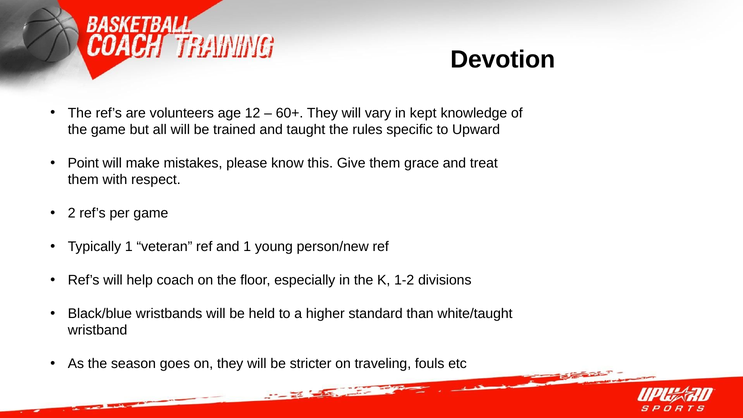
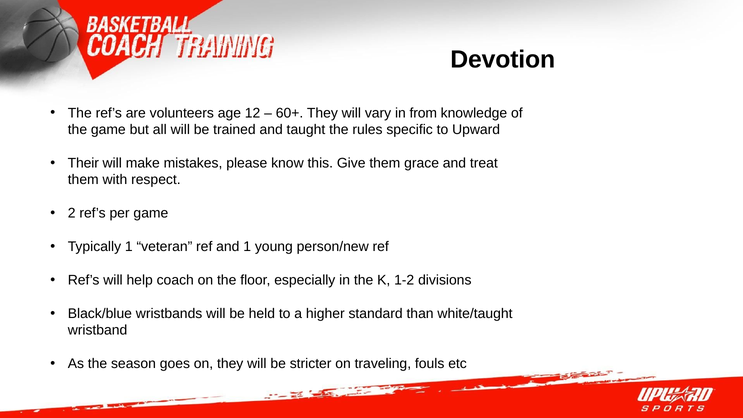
kept: kept -> from (423, 113)
Point: Point -> Their (83, 163)
